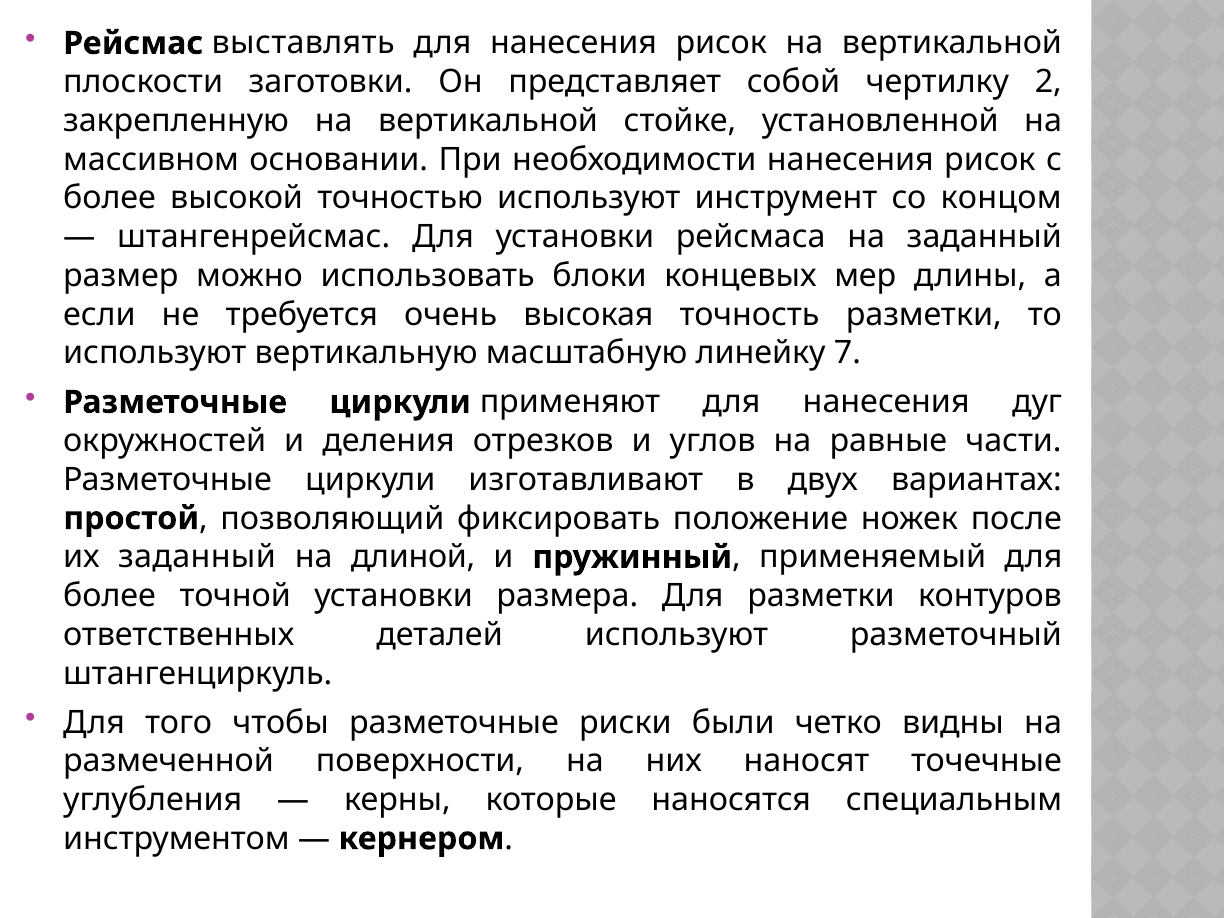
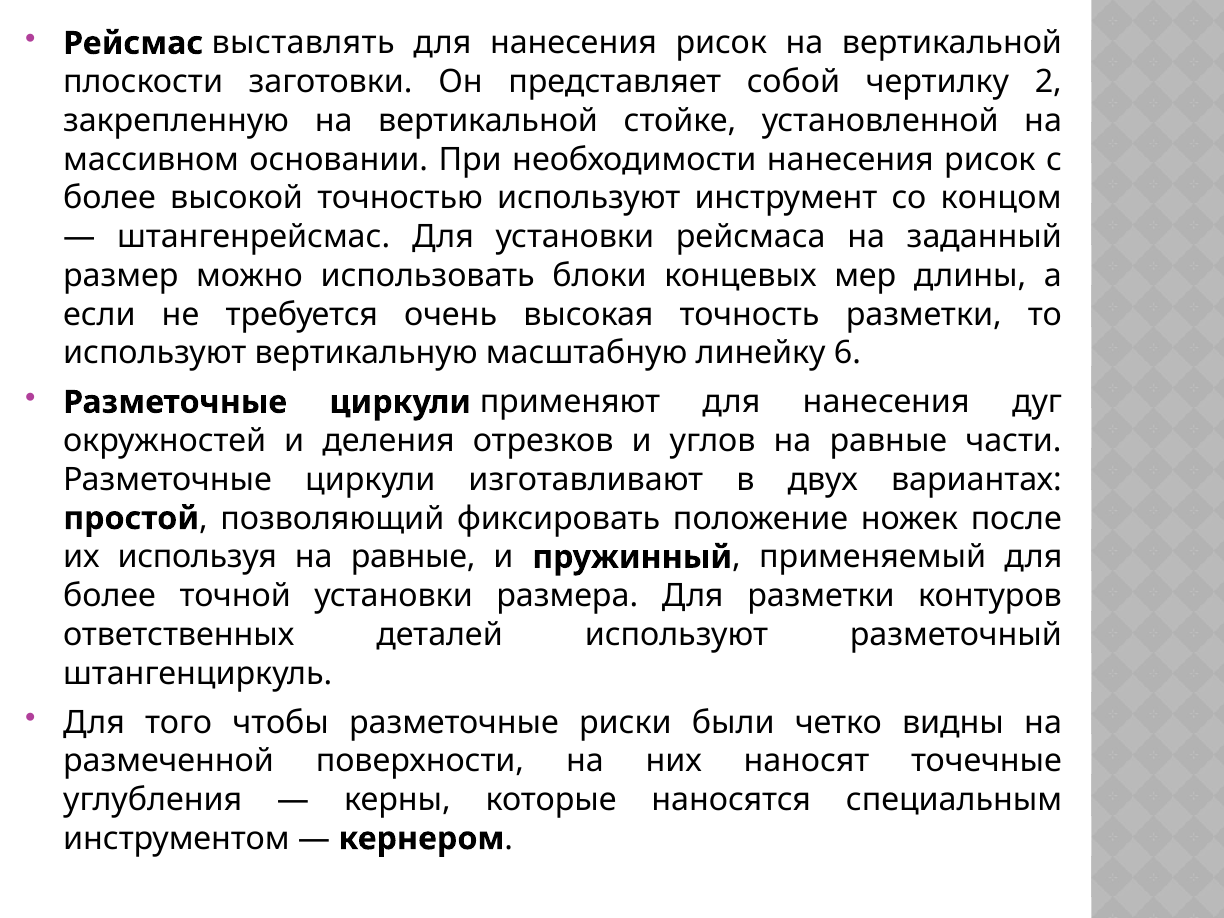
7: 7 -> 6 (848, 353)
их заданный: заданный -> используя (197, 557)
длиной: длиной -> равные (413, 557)
